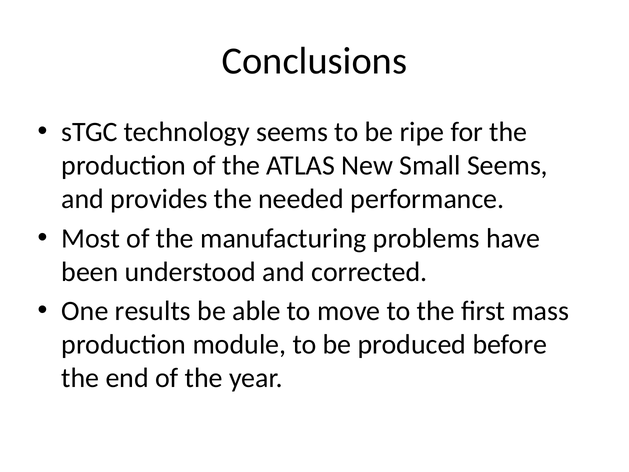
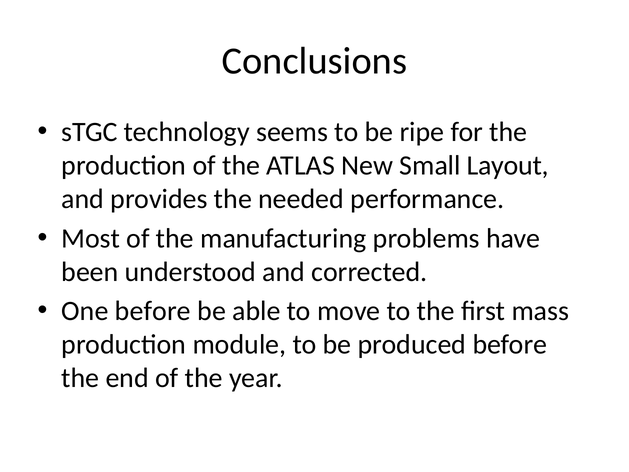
Small Seems: Seems -> Layout (508, 166)
One results: results -> before (153, 311)
